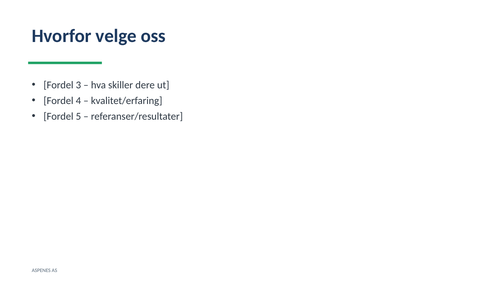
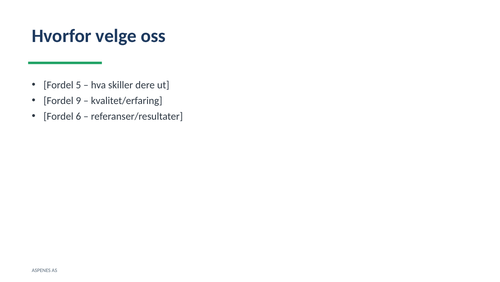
3: 3 -> 5 (78, 85)
4: 4 -> 9 (78, 100)
5: 5 -> 6 (78, 116)
